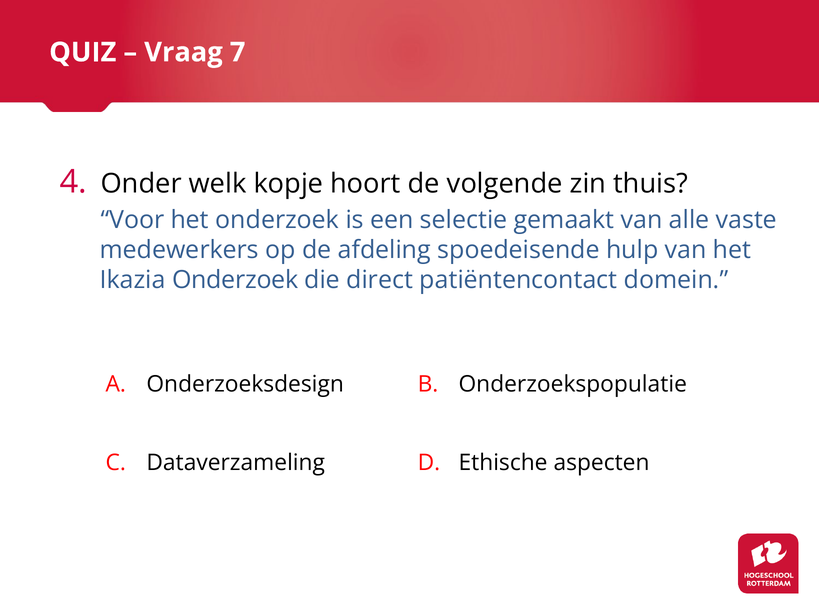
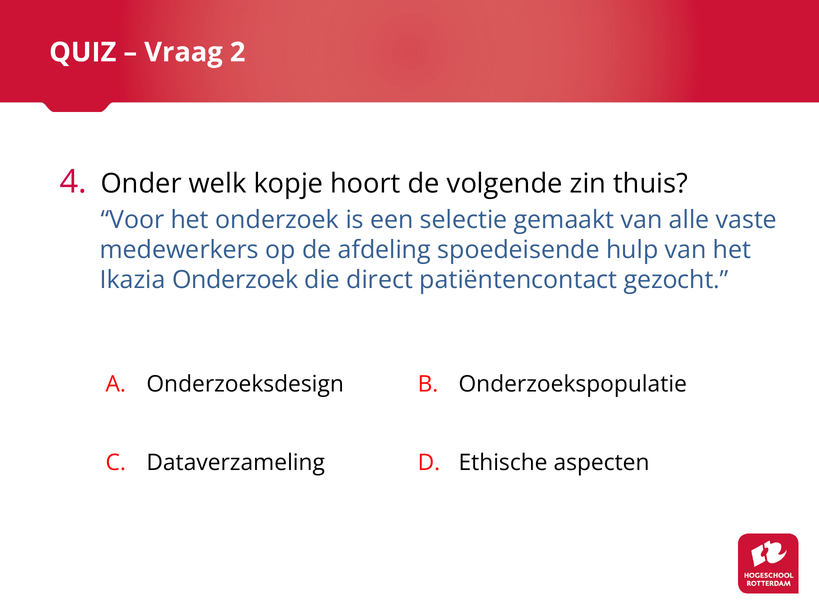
7: 7 -> 2 (238, 52)
domein: domein -> gezocht (676, 280)
